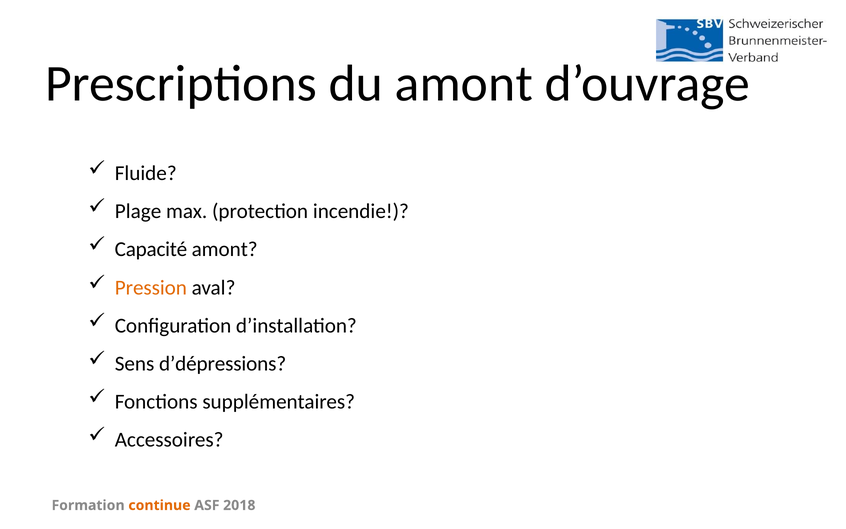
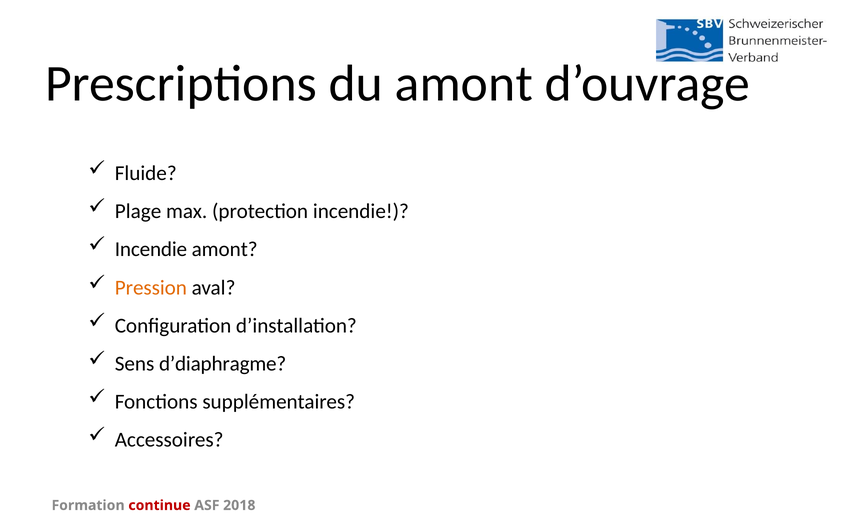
Capacité: Capacité -> Incendie (151, 249)
d’dépressions: d’dépressions -> d’diaphragme (223, 364)
continue colour: orange -> red (159, 505)
